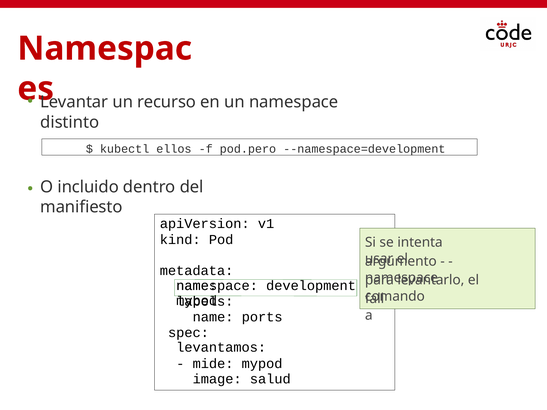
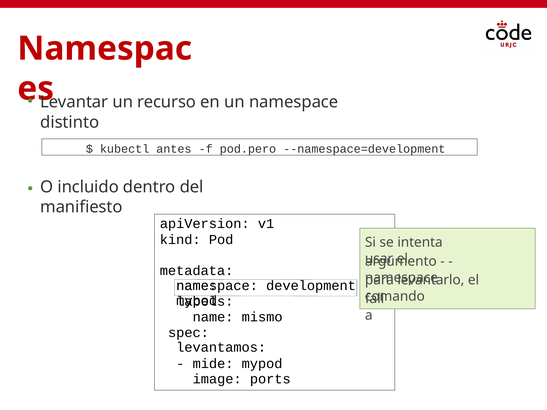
ellos: ellos -> antes (174, 149)
ports: ports -> mismo (262, 317)
salud: salud -> ports (270, 379)
